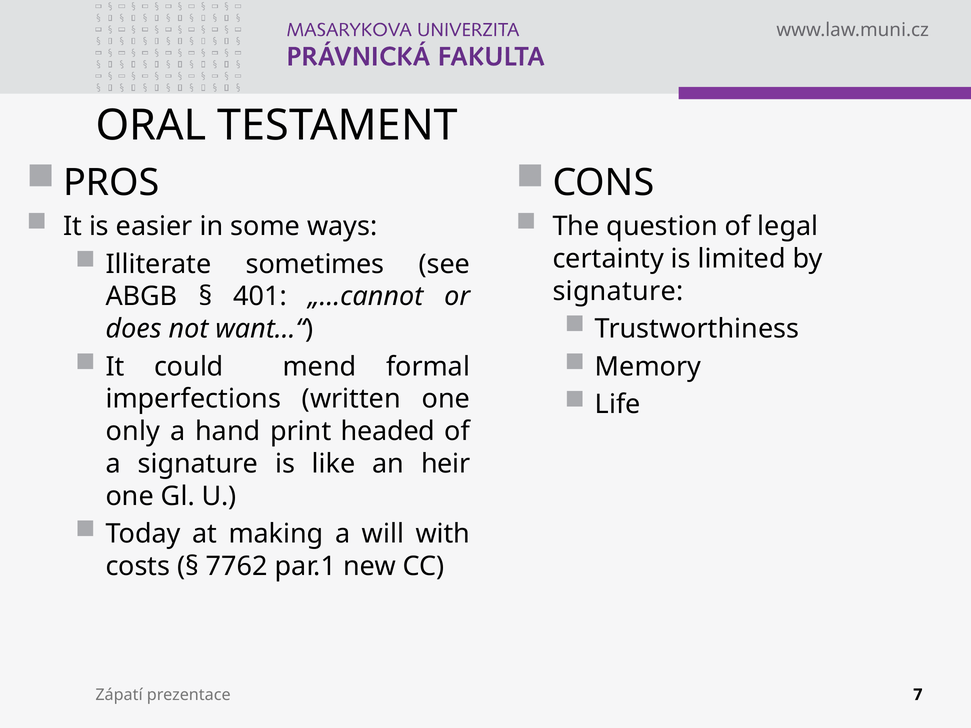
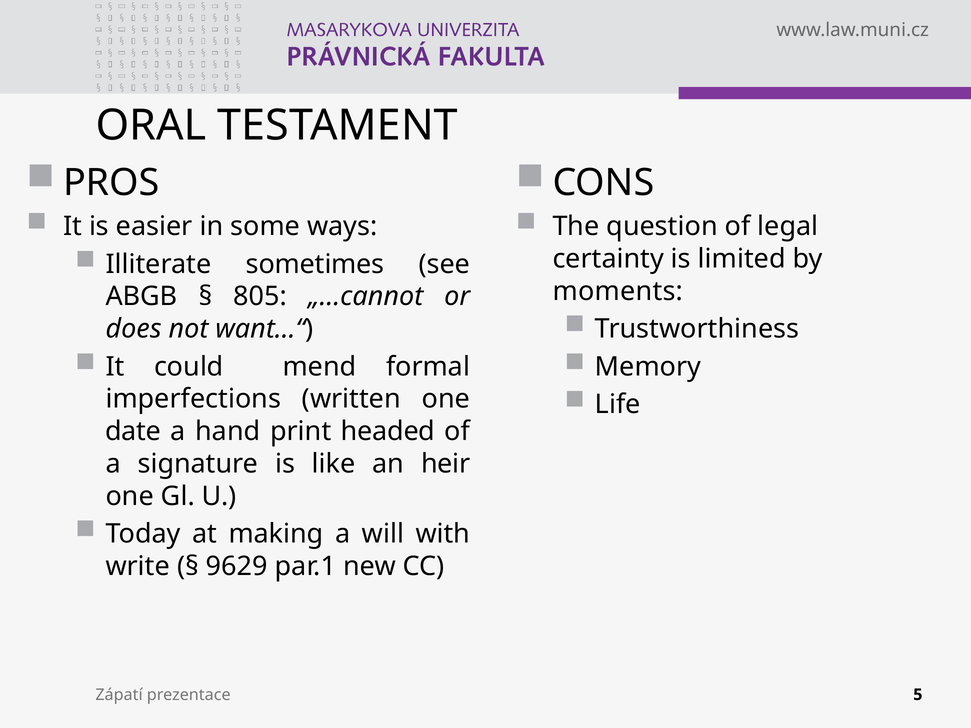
signature: signature -> moments (618, 291)
401: 401 -> 805 (260, 297)
only: only -> date (133, 432)
costs: costs -> write (138, 566)
7762: 7762 -> 9629 (237, 566)
7: 7 -> 5 (918, 695)
